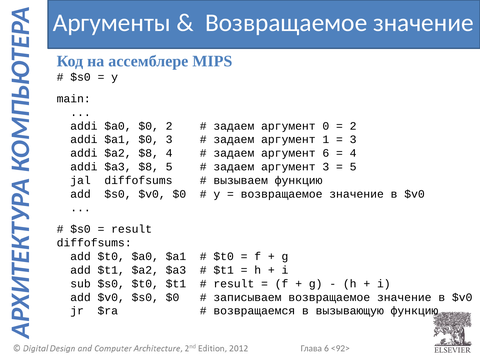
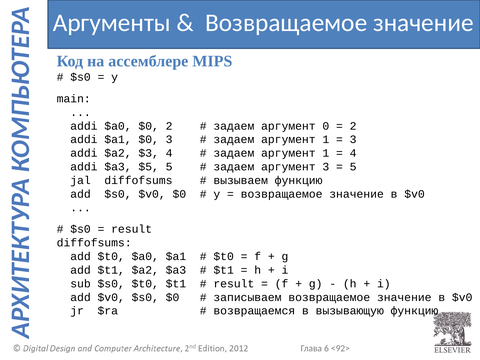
$a2 $8: $8 -> $3 (149, 153)
6: 6 -> 1 (326, 153)
$a3 $8: $8 -> $5 (149, 167)
